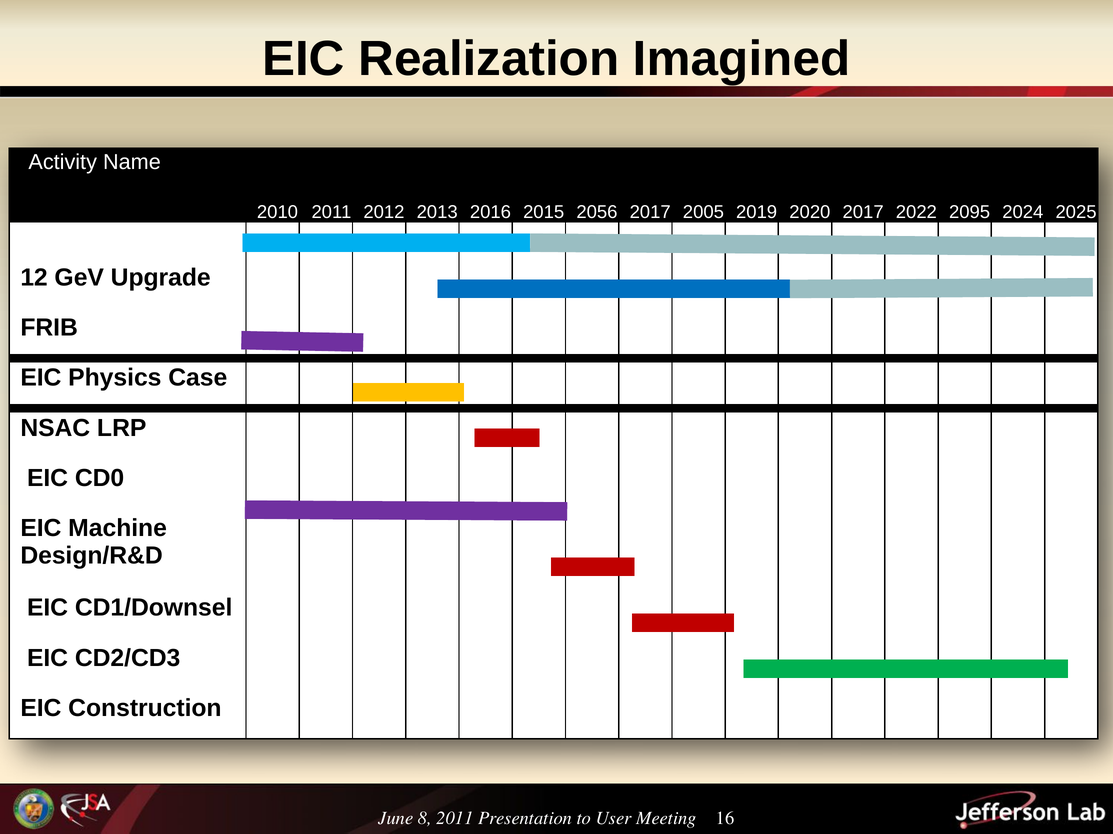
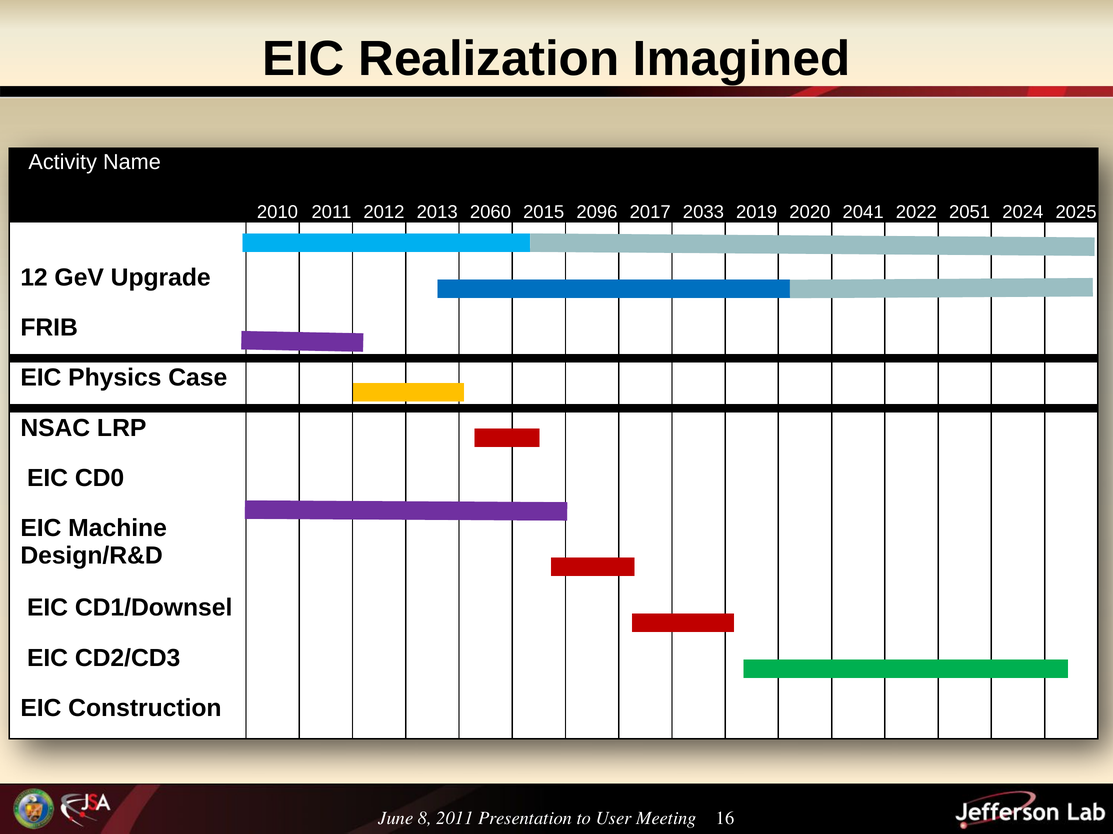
2016: 2016 -> 2060 (490, 213)
2056: 2056 -> 2096 (597, 213)
2005: 2005 -> 2033 (703, 213)
2020 2017: 2017 -> 2041 (863, 213)
2095: 2095 -> 2051 (970, 213)
